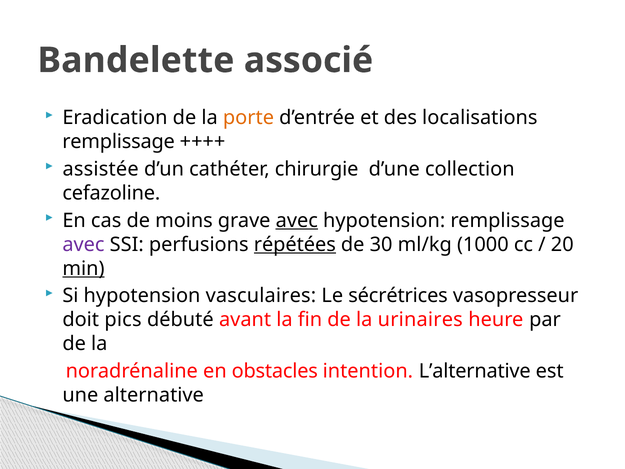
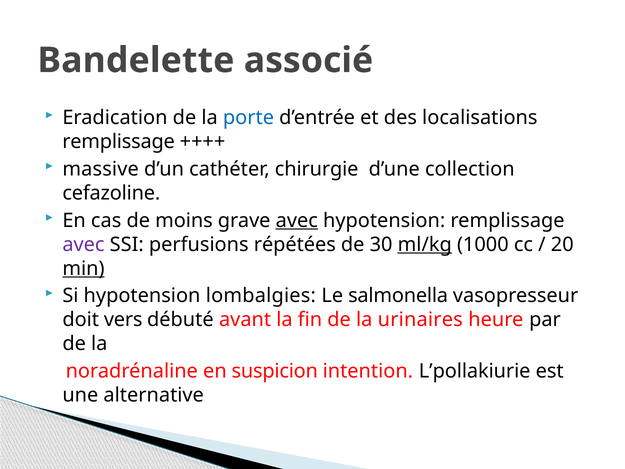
porte colour: orange -> blue (248, 118)
assistée: assistée -> massive (101, 169)
répétées underline: present -> none (295, 244)
ml/kg underline: none -> present (425, 244)
vasculaires: vasculaires -> lombalgies (261, 296)
sécrétrices: sécrétrices -> salmonella (398, 296)
pics: pics -> vers (123, 320)
obstacles: obstacles -> suspicion (275, 371)
L’alternative: L’alternative -> L’pollakiurie (475, 371)
